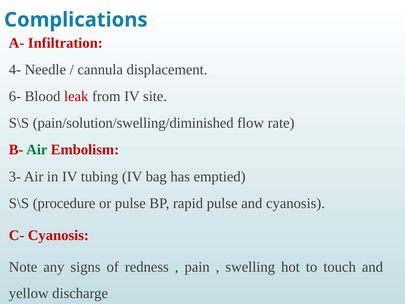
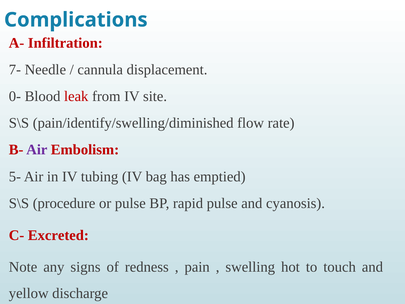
4-: 4- -> 7- (15, 70)
6-: 6- -> 0- (15, 96)
pain/solution/swelling/diminished: pain/solution/swelling/diminished -> pain/identify/swelling/diminished (133, 123)
Air colour: green -> purple (37, 150)
3-: 3- -> 5- (15, 176)
C- Cyanosis: Cyanosis -> Excreted (58, 235)
